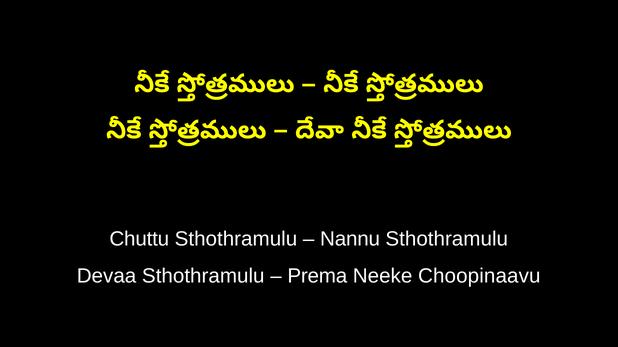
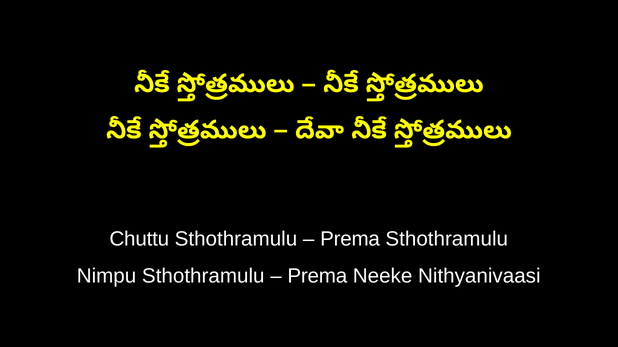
Nannu: Nannu -> Prema (350, 239)
Devaa: Devaa -> Nimpu (107, 276)
Choopinaavu: Choopinaavu -> Nithyanivaasi (479, 276)
